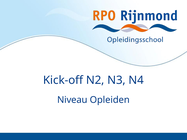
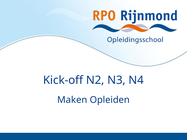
Niveau: Niveau -> Maken (72, 100)
